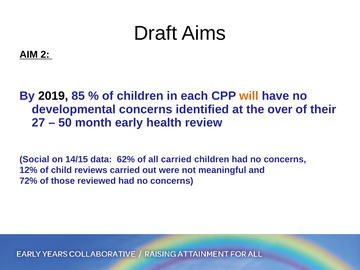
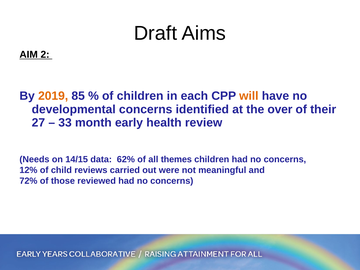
2019 colour: black -> orange (53, 96)
50: 50 -> 33 (65, 123)
Social: Social -> Needs (34, 159)
all carried: carried -> themes (176, 159)
